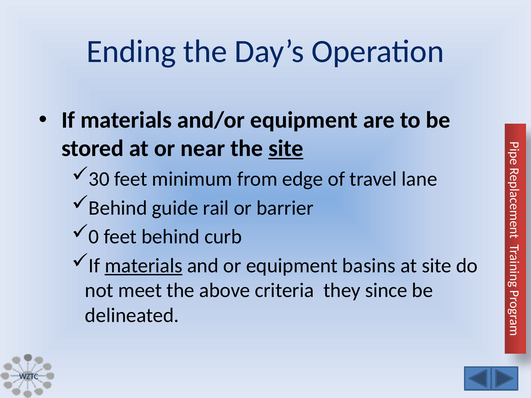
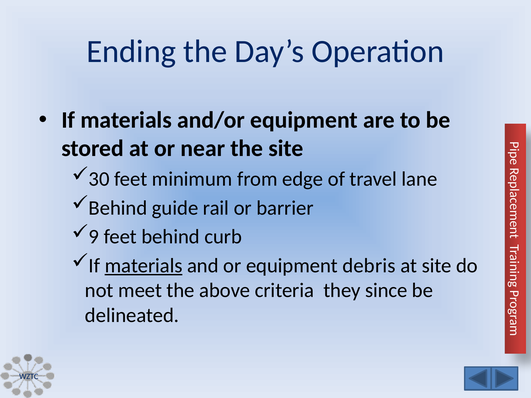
site underline: present -> none (286, 149)
0: 0 -> 9 (94, 237)
basins: basins -> debris (369, 266)
